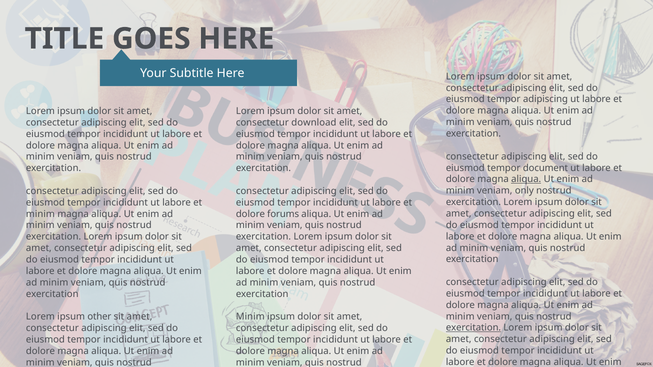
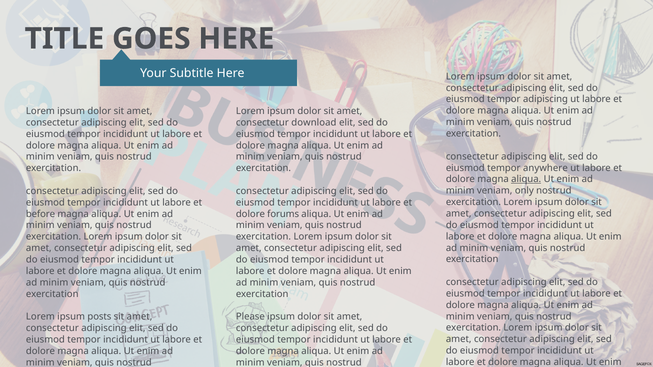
document: document -> anywhere (545, 168)
minim: minim -> before (41, 214)
other: other -> posts (99, 317)
Minim: Minim -> Please (250, 317)
exercitation underline: present -> none (473, 328)
